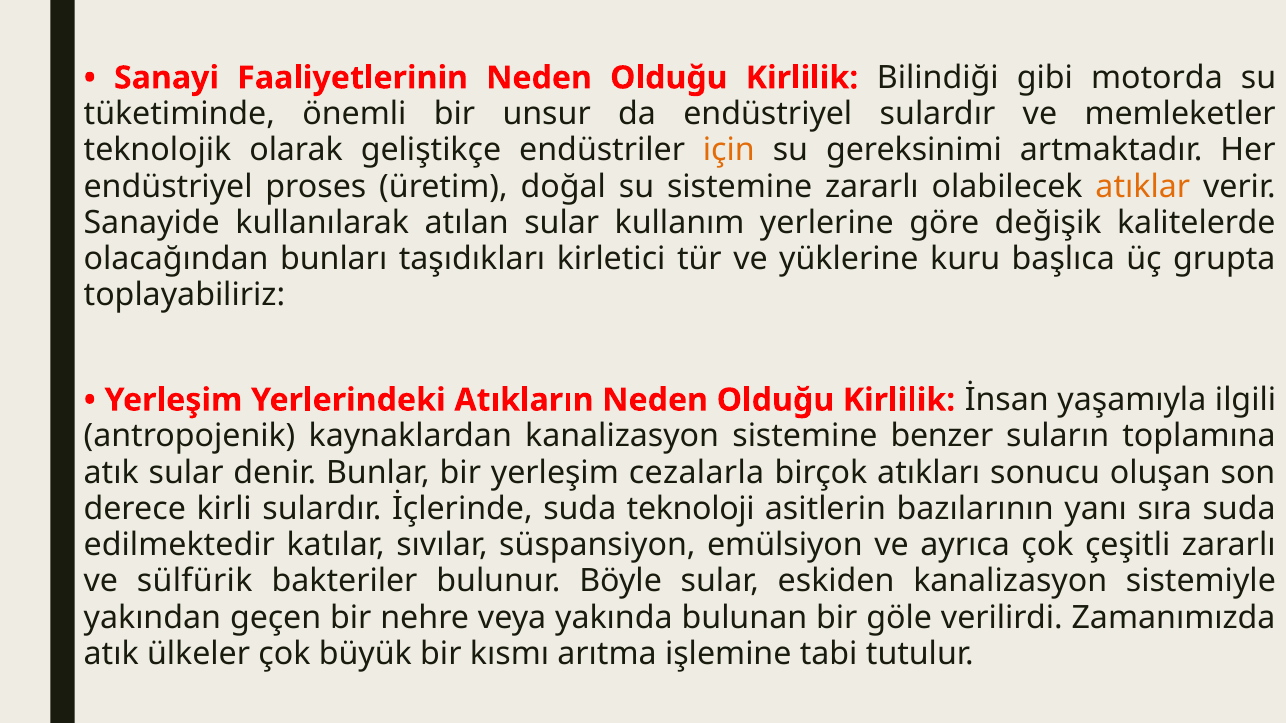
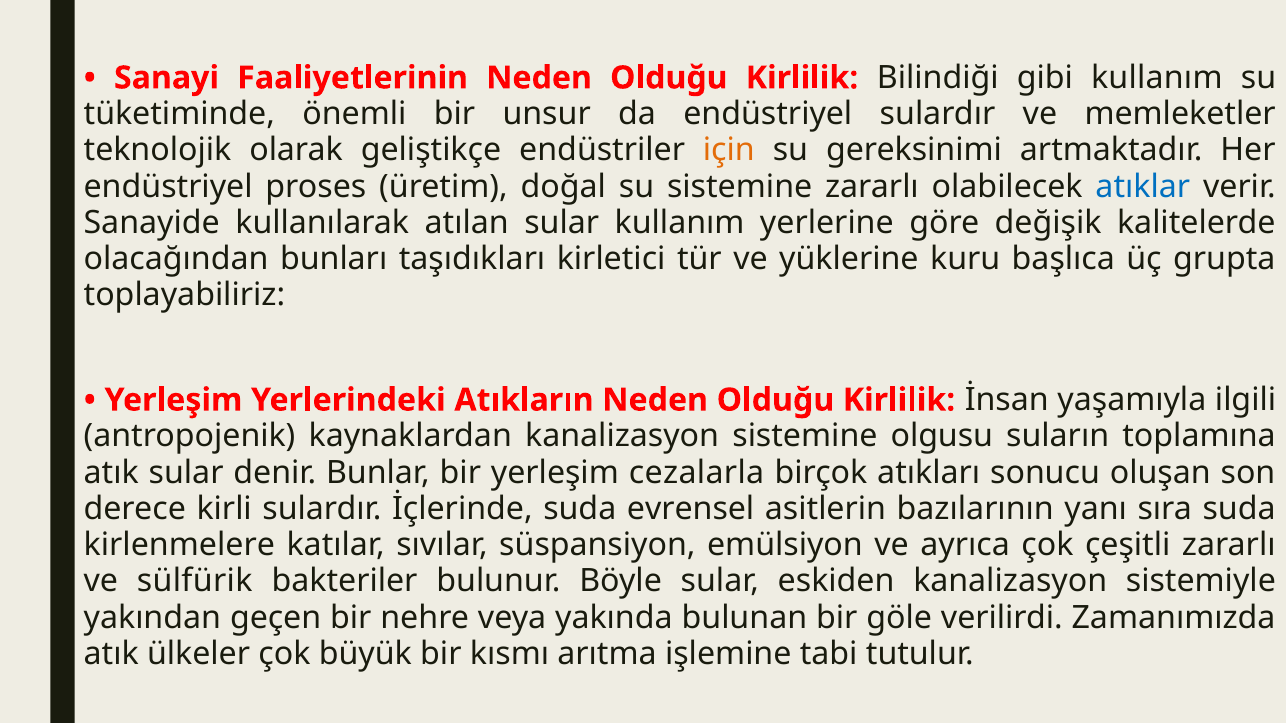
gibi motorda: motorda -> kullanım (1157, 78)
atıklar colour: orange -> blue (1143, 187)
benzer: benzer -> olgusu (942, 436)
teknoloji: teknoloji -> evrensel (691, 509)
edilmektedir: edilmektedir -> kirlenmelere (179, 545)
